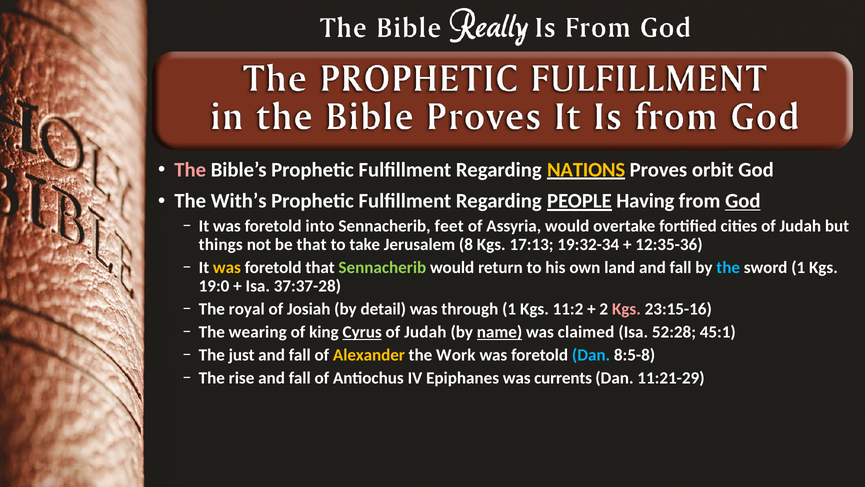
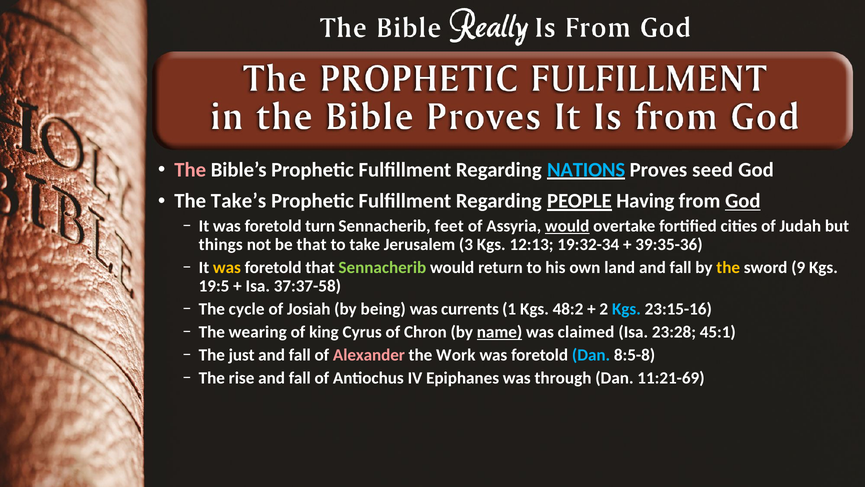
NATIONS colour: yellow -> light blue (586, 170)
orbit: orbit -> seed (713, 170)
With’s: With’s -> Take’s (239, 201)
into: into -> turn (320, 226)
would underline: none -> present (567, 226)
8: 8 -> 3 (466, 244)
17:13: 17:13 -> 12:13 (532, 244)
12:35-36: 12:35-36 -> 39:35-36 (669, 244)
the colour: light blue -> yellow (728, 267)
sword 1: 1 -> 9 (798, 267)
19:0: 19:0 -> 19:5 (214, 286)
37:37-28: 37:37-28 -> 37:37-58 (307, 286)
royal: royal -> cycle (247, 309)
detail: detail -> being (383, 309)
through: through -> currents (470, 309)
11:2: 11:2 -> 48:2 (568, 309)
Kgs colour: pink -> light blue (626, 309)
Cyrus underline: present -> none (362, 332)
Judah: Judah -> Chron (425, 332)
52:28: 52:28 -> 23:28 (674, 332)
Alexander colour: yellow -> pink (369, 355)
currents: currents -> through (563, 378)
11:21-29: 11:21-29 -> 11:21-69 (671, 378)
